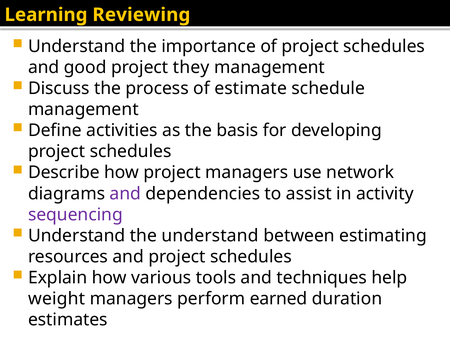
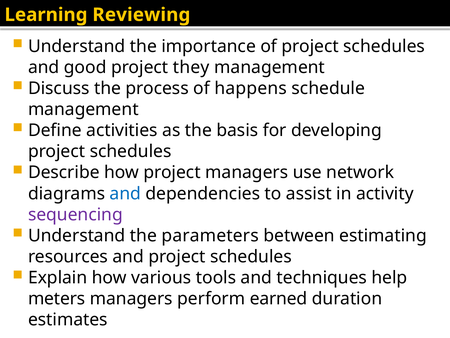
estimate: estimate -> happens (251, 88)
and colour: purple -> blue (125, 193)
the understand: understand -> parameters (210, 235)
weight: weight -> meters (57, 298)
